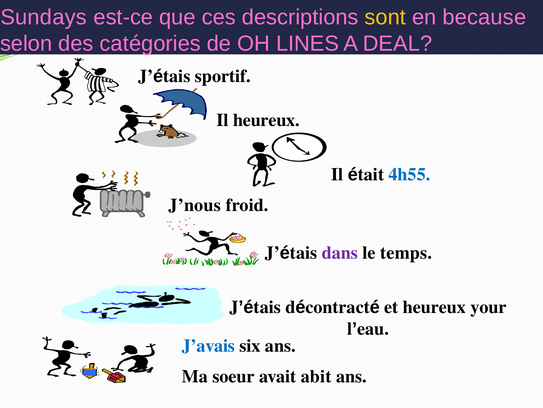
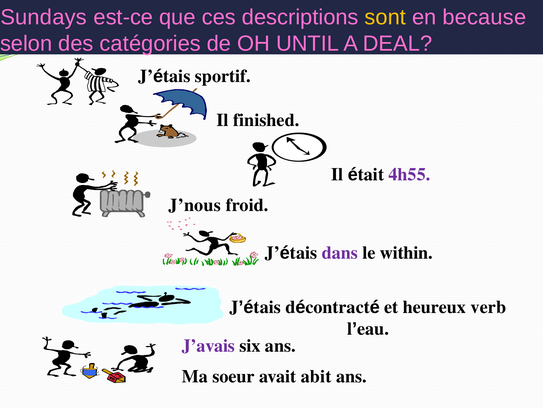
LINES: LINES -> UNTIL (308, 44)
Il heureux: heureux -> finished (266, 120)
4h55 colour: blue -> purple (409, 174)
temps: temps -> within (406, 252)
your: your -> verb (488, 307)
J’avais colour: blue -> purple (208, 345)
